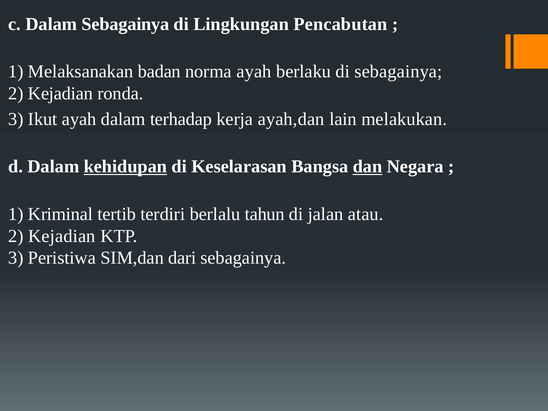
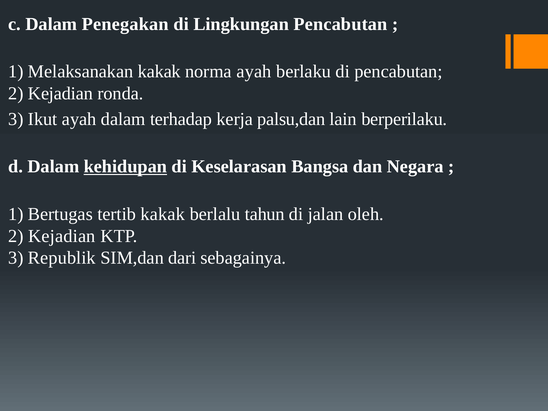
Dalam Sebagainya: Sebagainya -> Penegakan (125, 24)
Melaksanakan badan: badan -> kakak (159, 72)
di sebagainya: sebagainya -> pencabutan (398, 72)
ayah,dan: ayah,dan -> palsu,dan (291, 119)
melakukan: melakukan -> berperilaku (404, 119)
dan underline: present -> none (368, 167)
Kriminal: Kriminal -> Bertugas (60, 214)
tertib terdiri: terdiri -> kakak (163, 214)
atau: atau -> oleh (366, 214)
Peristiwa: Peristiwa -> Republik (62, 258)
